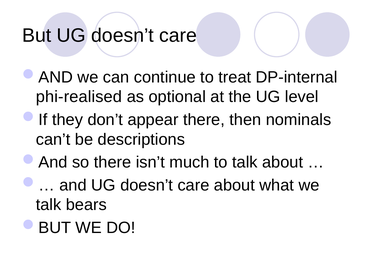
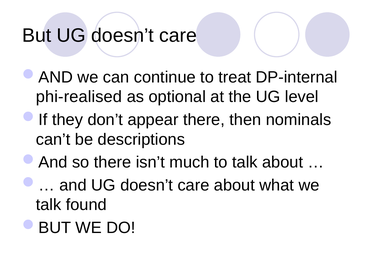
bears: bears -> found (86, 205)
